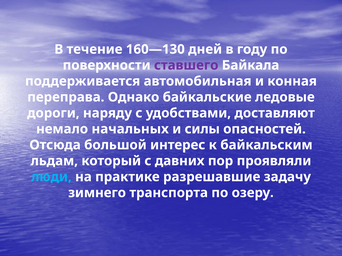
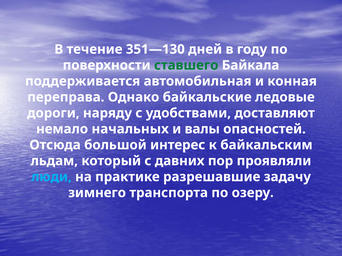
160—130: 160—130 -> 351—130 (155, 49)
ставшего colour: purple -> green (186, 65)
силы: силы -> валы (202, 129)
